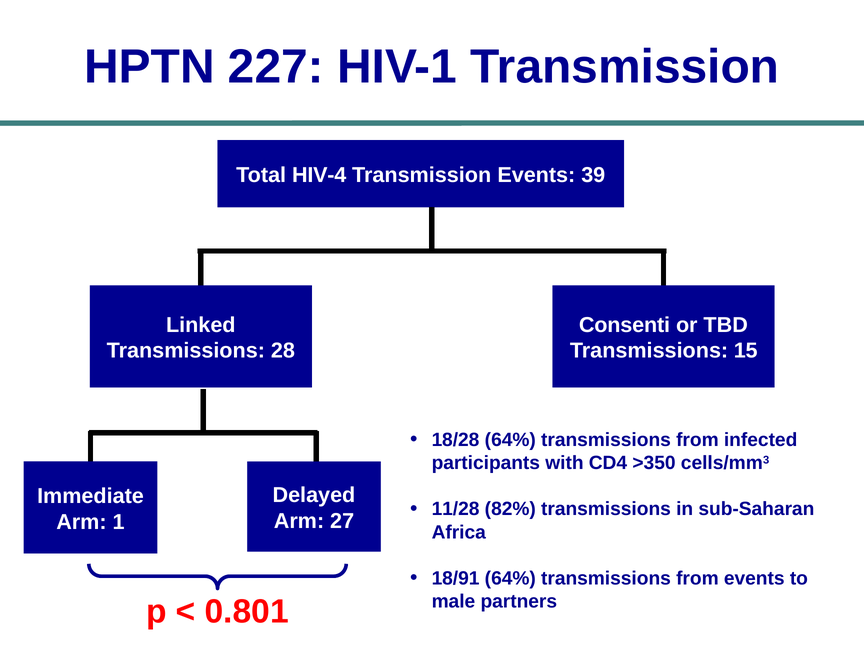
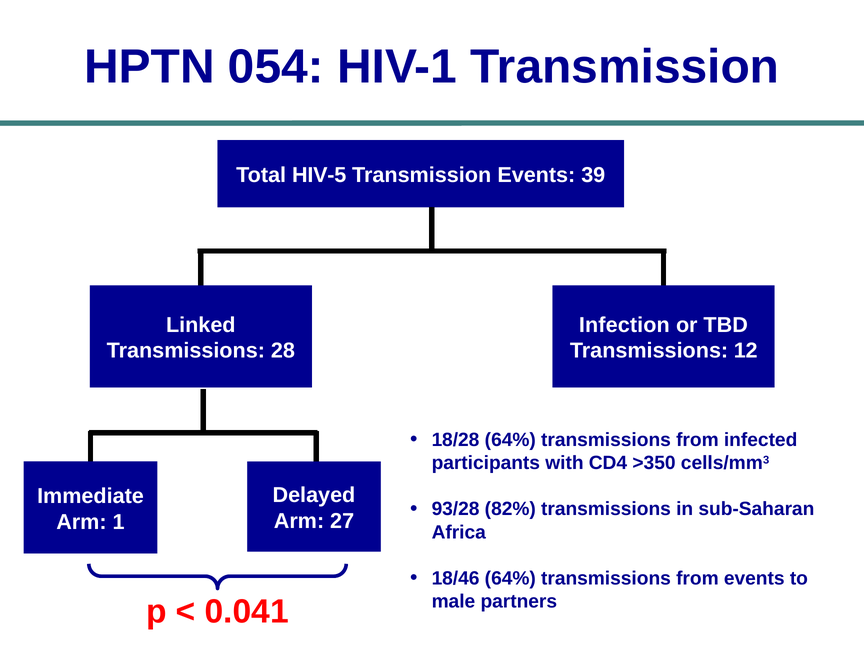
227: 227 -> 054 (276, 67)
HIV-4: HIV-4 -> HIV-5 (319, 175)
Consenti: Consenti -> Infection (624, 325)
15: 15 -> 12 (746, 351)
11/28: 11/28 -> 93/28 (456, 509)
18/91: 18/91 -> 18/46 (456, 578)
0.801: 0.801 -> 0.041 (247, 612)
